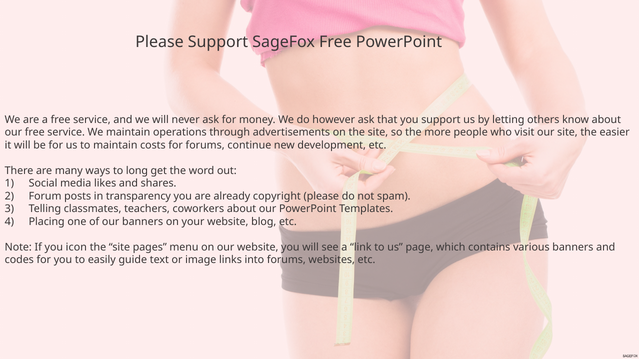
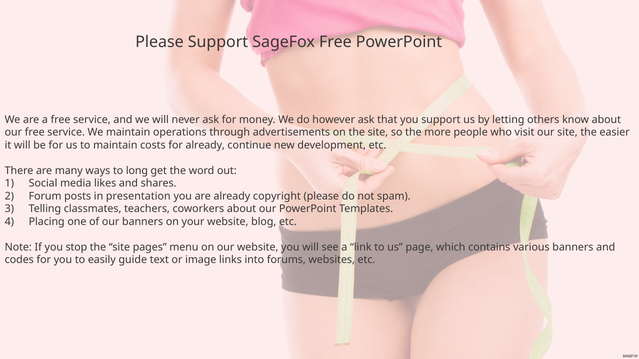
for forums: forums -> already (205, 145)
transparency: transparency -> presentation (138, 196)
icon: icon -> stop (76, 248)
